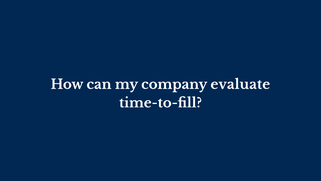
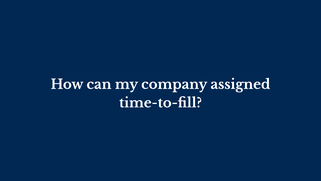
evaluate: evaluate -> assigned (240, 84)
